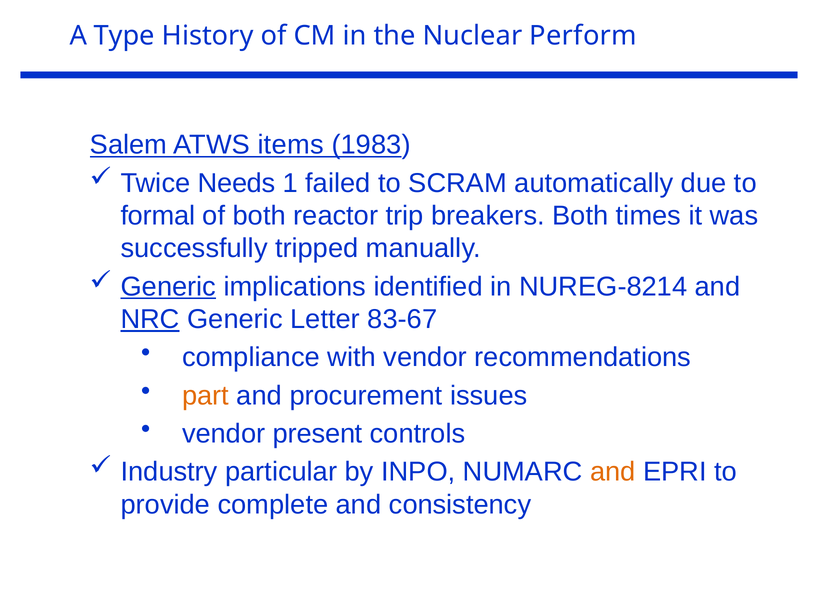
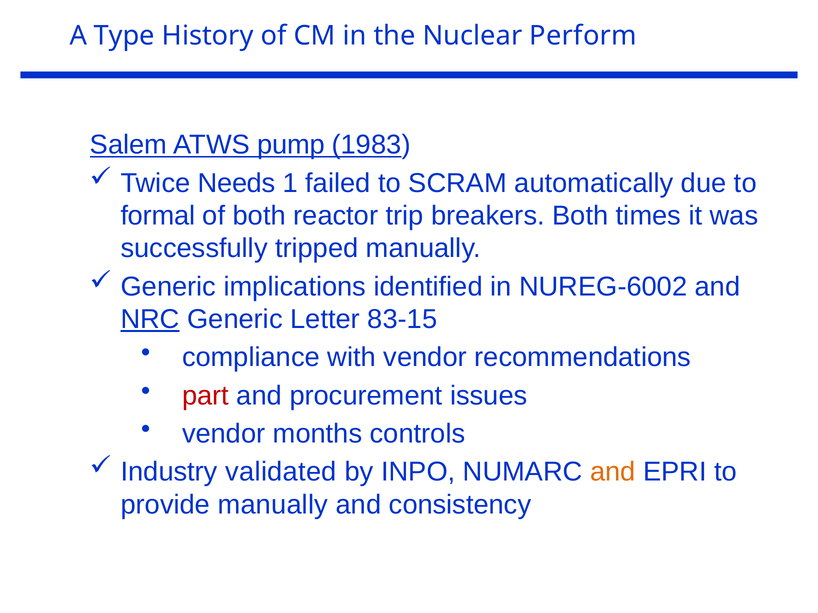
items: items -> pump (291, 145)
Generic underline: present -> none (168, 287)
NUREG-8214: NUREG-8214 -> NUREG-6002 (603, 287)
83-67: 83-67 -> 83-15 (402, 320)
part colour: orange -> red (205, 396)
present: present -> months (318, 434)
particular: particular -> validated (281, 472)
provide complete: complete -> manually (273, 505)
